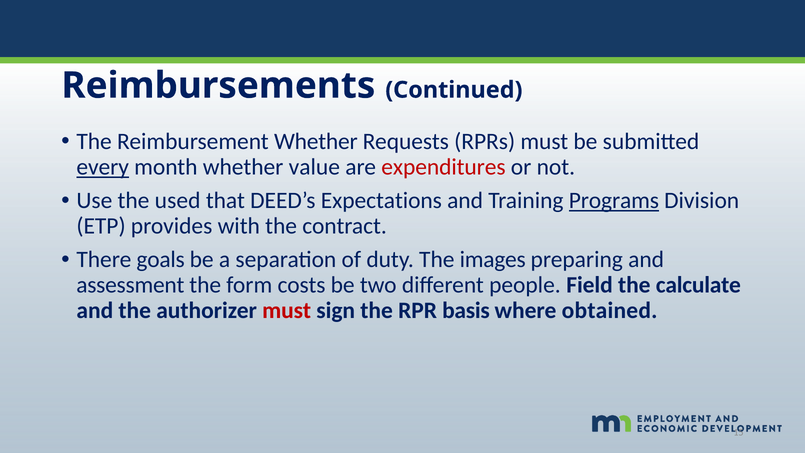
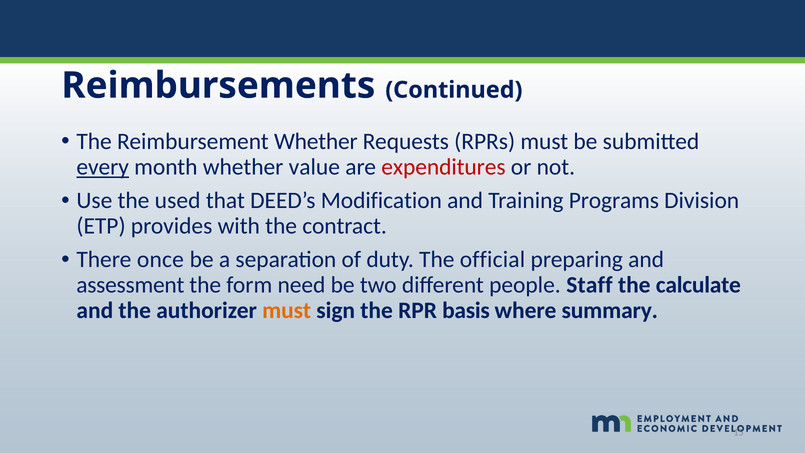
Expectations: Expectations -> Modification (381, 201)
Programs underline: present -> none (614, 201)
goals: goals -> once (160, 260)
images: images -> official (492, 260)
costs: costs -> need (301, 285)
Field: Field -> Staff (589, 285)
must colour: red -> orange (287, 310)
obtained: obtained -> summary (610, 310)
